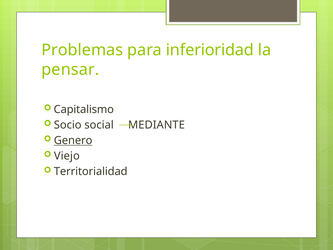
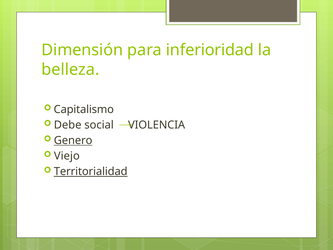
Problemas: Problemas -> Dimensión (82, 50)
pensar: pensar -> belleza (70, 69)
Socio: Socio -> Debe (68, 125)
MEDIANTE: MEDIANTE -> VIOLENCIA (157, 125)
Territorialidad underline: none -> present (91, 171)
